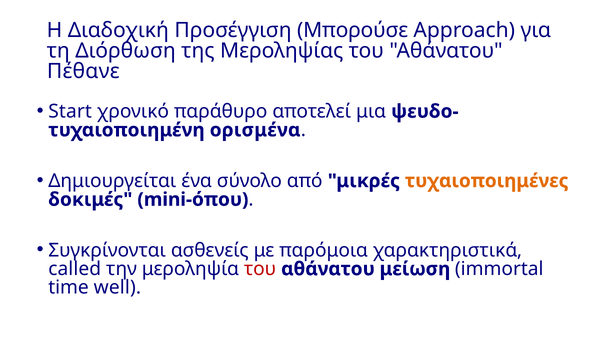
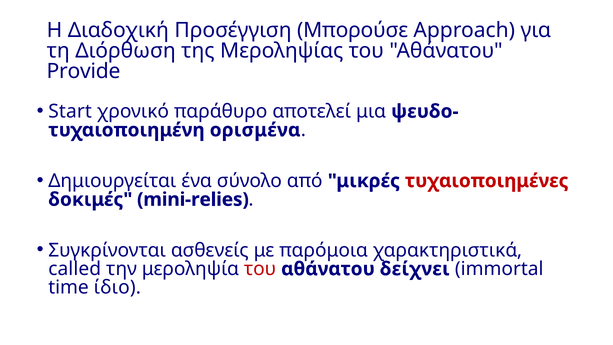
Πέθανε: Πέθανε -> Provide (83, 71)
τυχαιοποιημένες colour: orange -> red (487, 181)
mini-όπου: mini-όπου -> mini-relies (193, 199)
μείωση: μείωση -> δείχνει (415, 269)
well: well -> ίδιο (117, 287)
